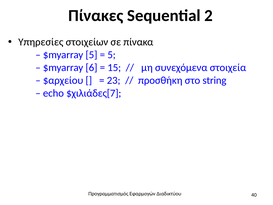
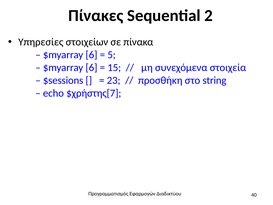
5: 5 -> 6 (91, 55)
$αρχείου: $αρχείου -> $sessions (63, 80)
$χιλιάδες[7: $χιλιάδες[7 -> $χρήστης[7 (94, 93)
